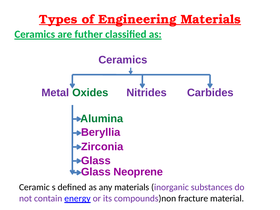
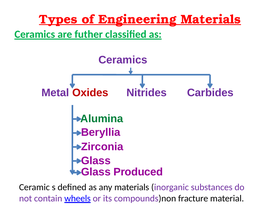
Oxides colour: green -> red (90, 93)
Neoprene: Neoprene -> Produced (138, 172)
energy: energy -> wheels (78, 198)
